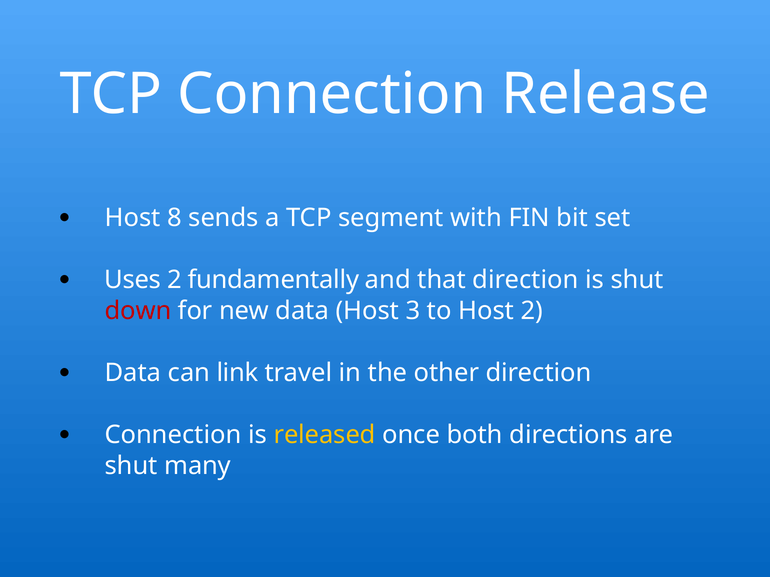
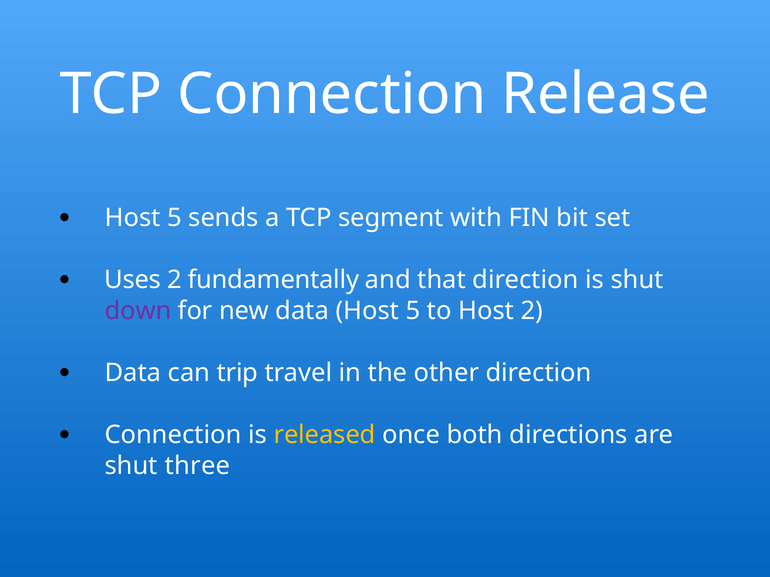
8: 8 -> 5 (174, 218)
down colour: red -> purple (138, 311)
data Host 3: 3 -> 5 (413, 311)
link: link -> trip (237, 373)
many: many -> three (197, 466)
